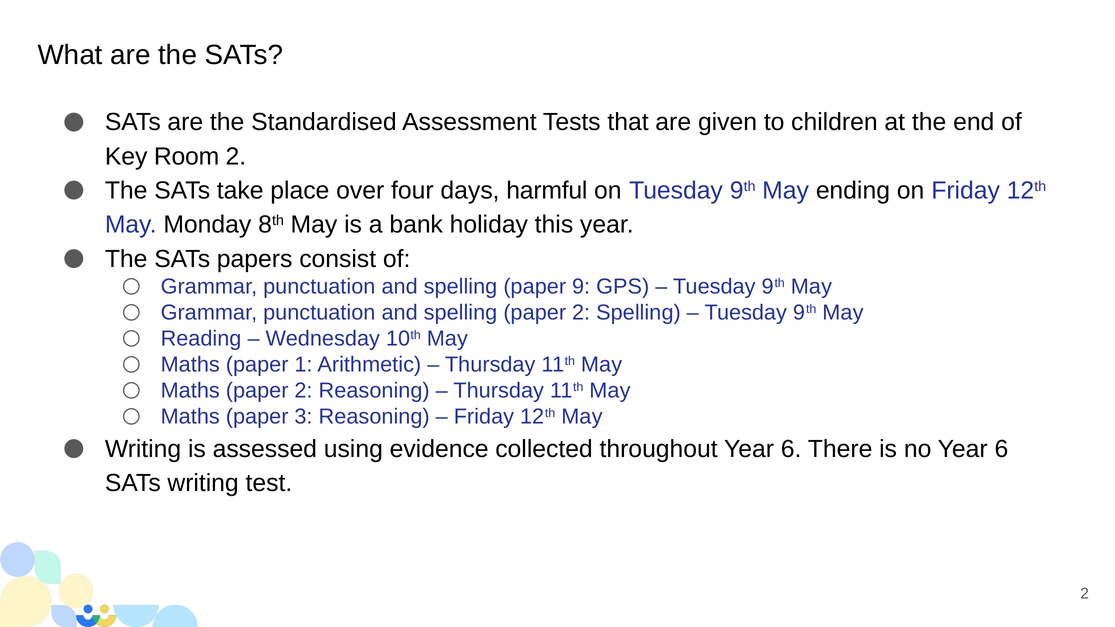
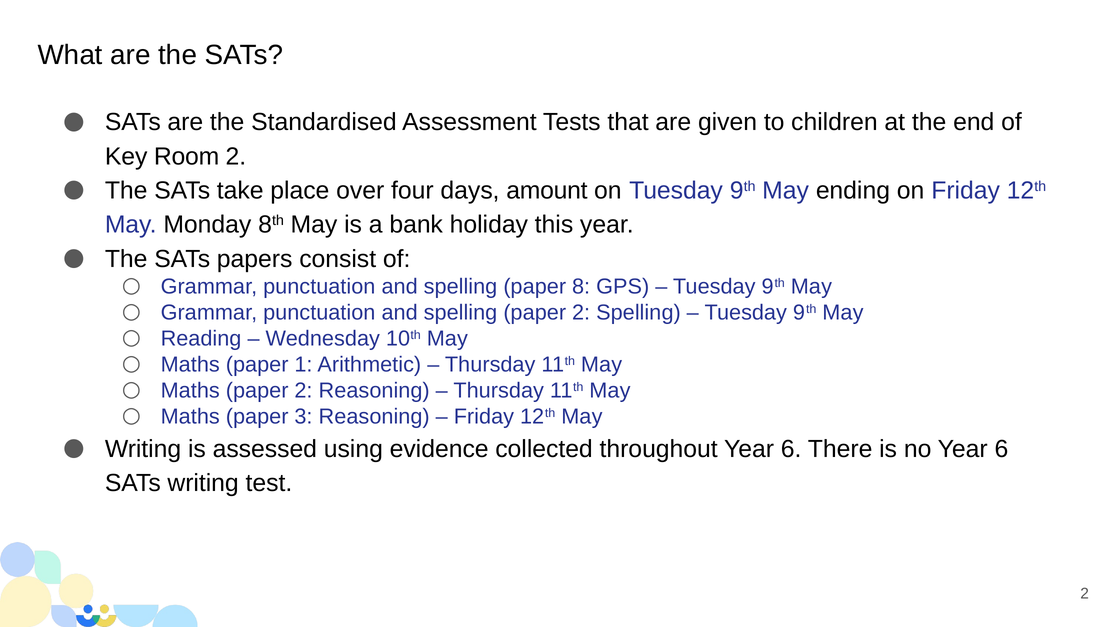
harmful: harmful -> amount (547, 191)
9: 9 -> 8 (581, 287)
